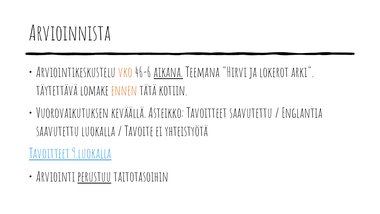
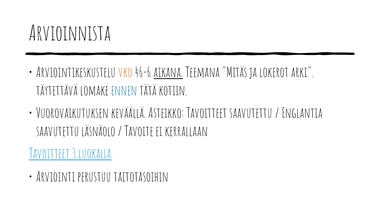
Hirvi: Hirvi -> Mitäs (235, 73)
ennen colour: orange -> blue (124, 91)
luokalla: luokalla -> läsnäolo (98, 131)
yhteistyötä: yhteistyötä -> kerrallaan (186, 131)
9.luokalla: 9.luokalla -> 3.luokalla (92, 154)
perustuu underline: present -> none (94, 177)
